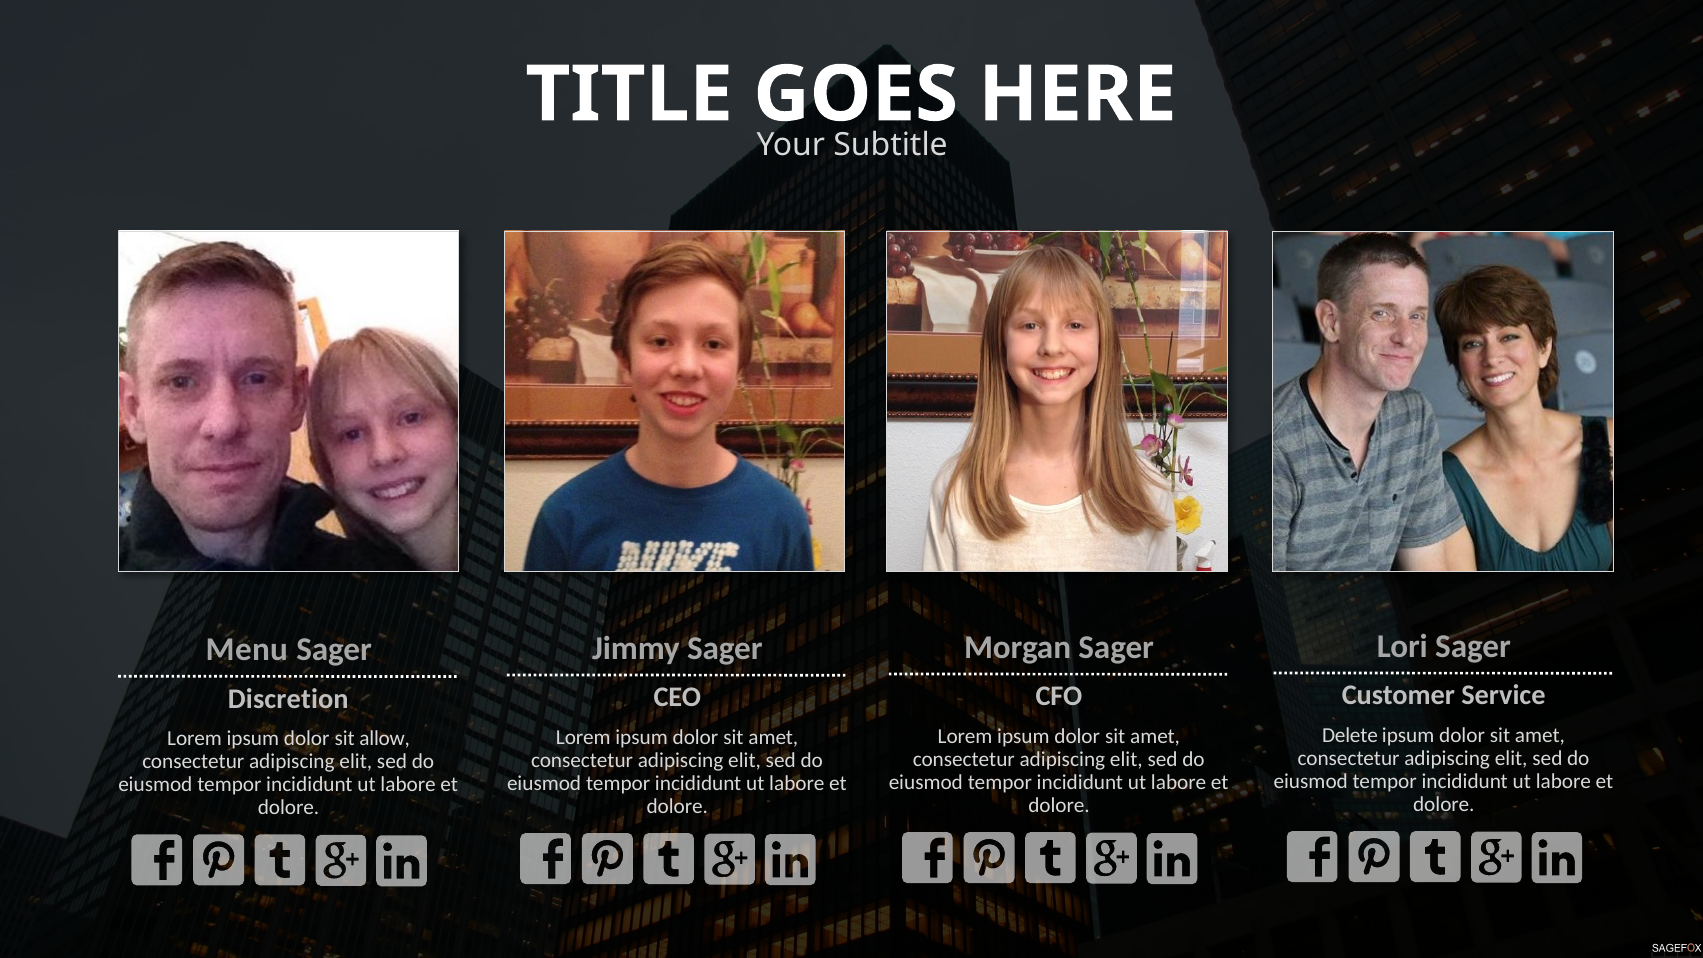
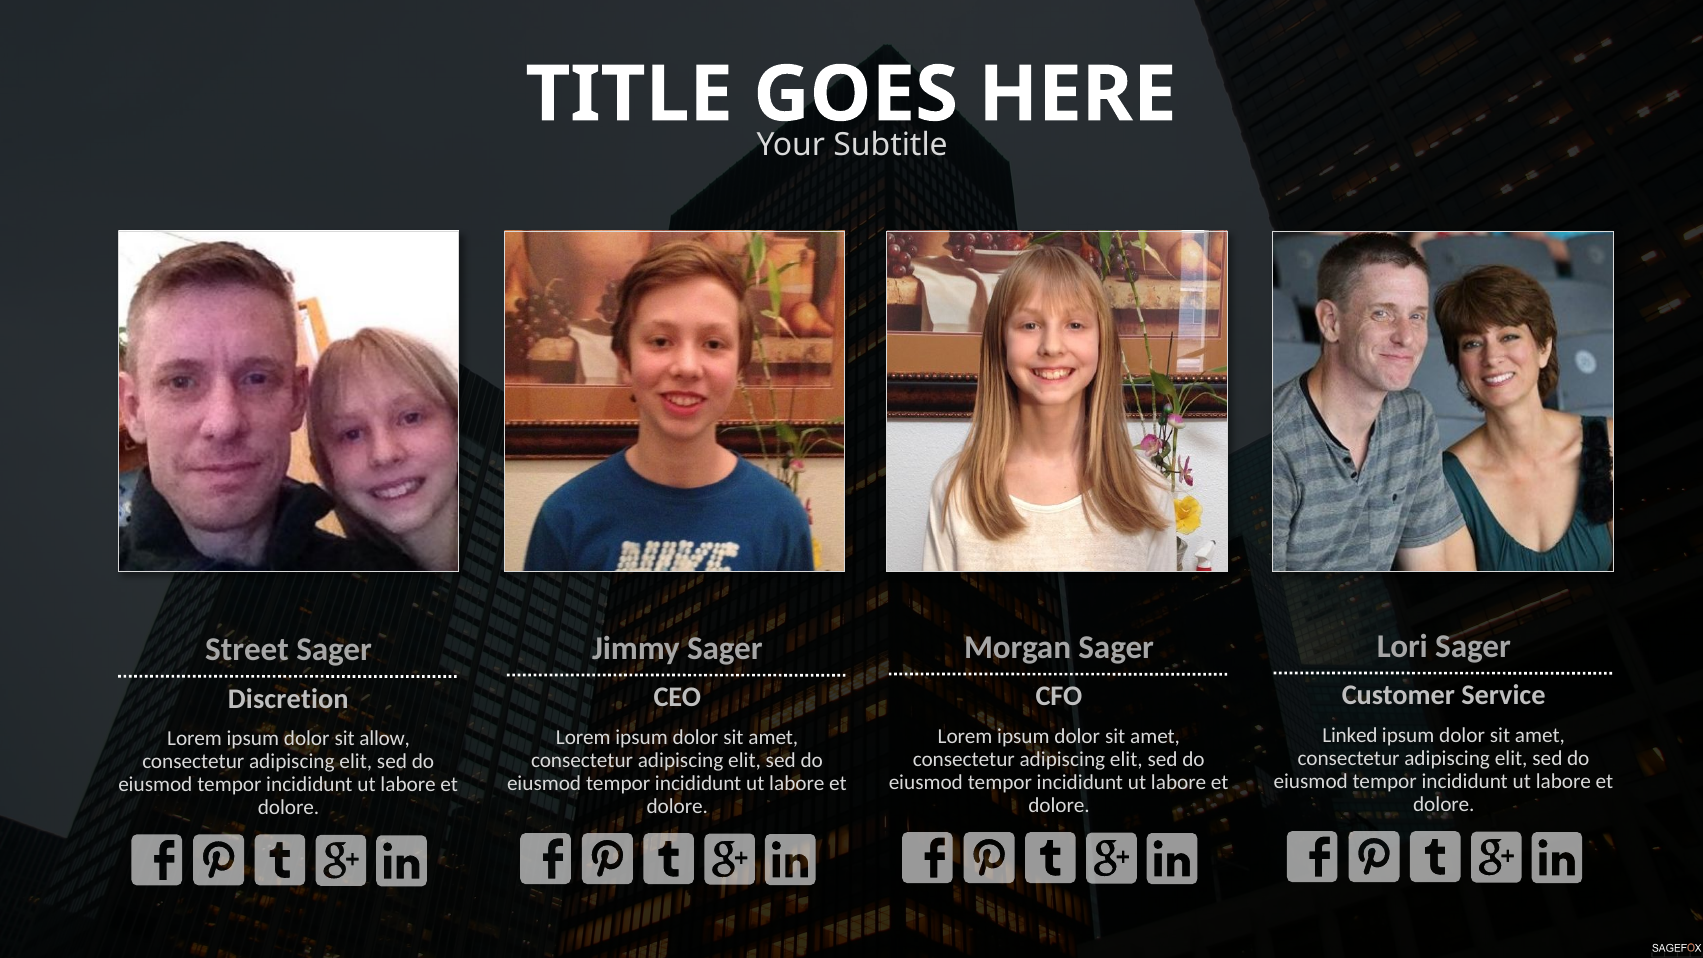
Menu: Menu -> Street (247, 650)
Delete: Delete -> Linked (1350, 736)
